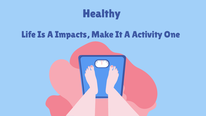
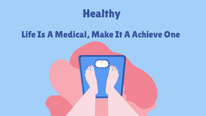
Impacts: Impacts -> Medical (72, 35)
Activity: Activity -> Achieve (147, 35)
